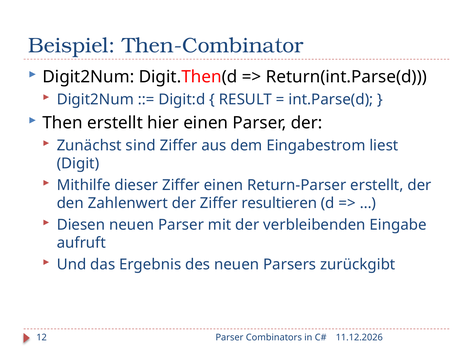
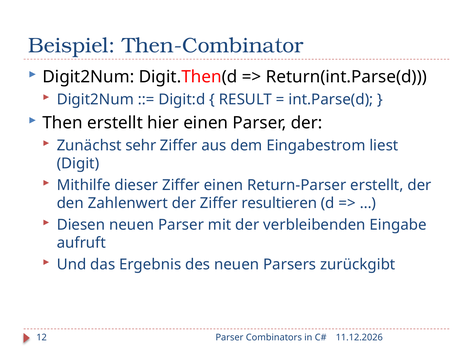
sind: sind -> sehr (141, 145)
